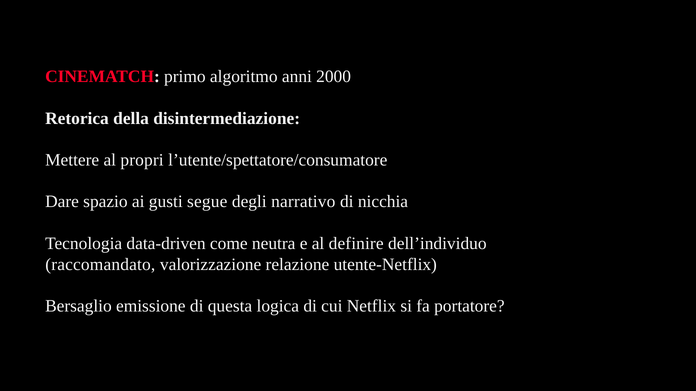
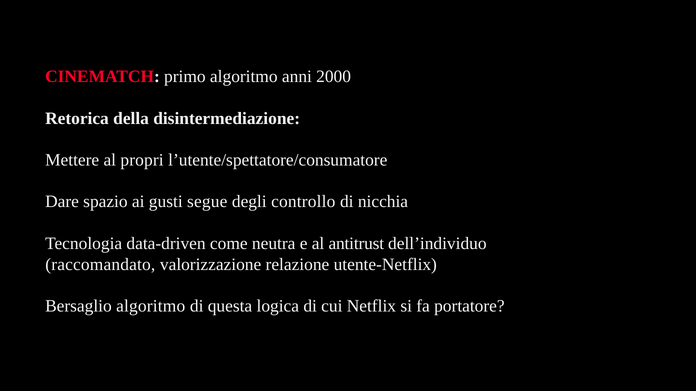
narrativo: narrativo -> controllo (303, 202)
definire: definire -> antitrust (356, 244)
Bersaglio emissione: emissione -> algoritmo (151, 306)
